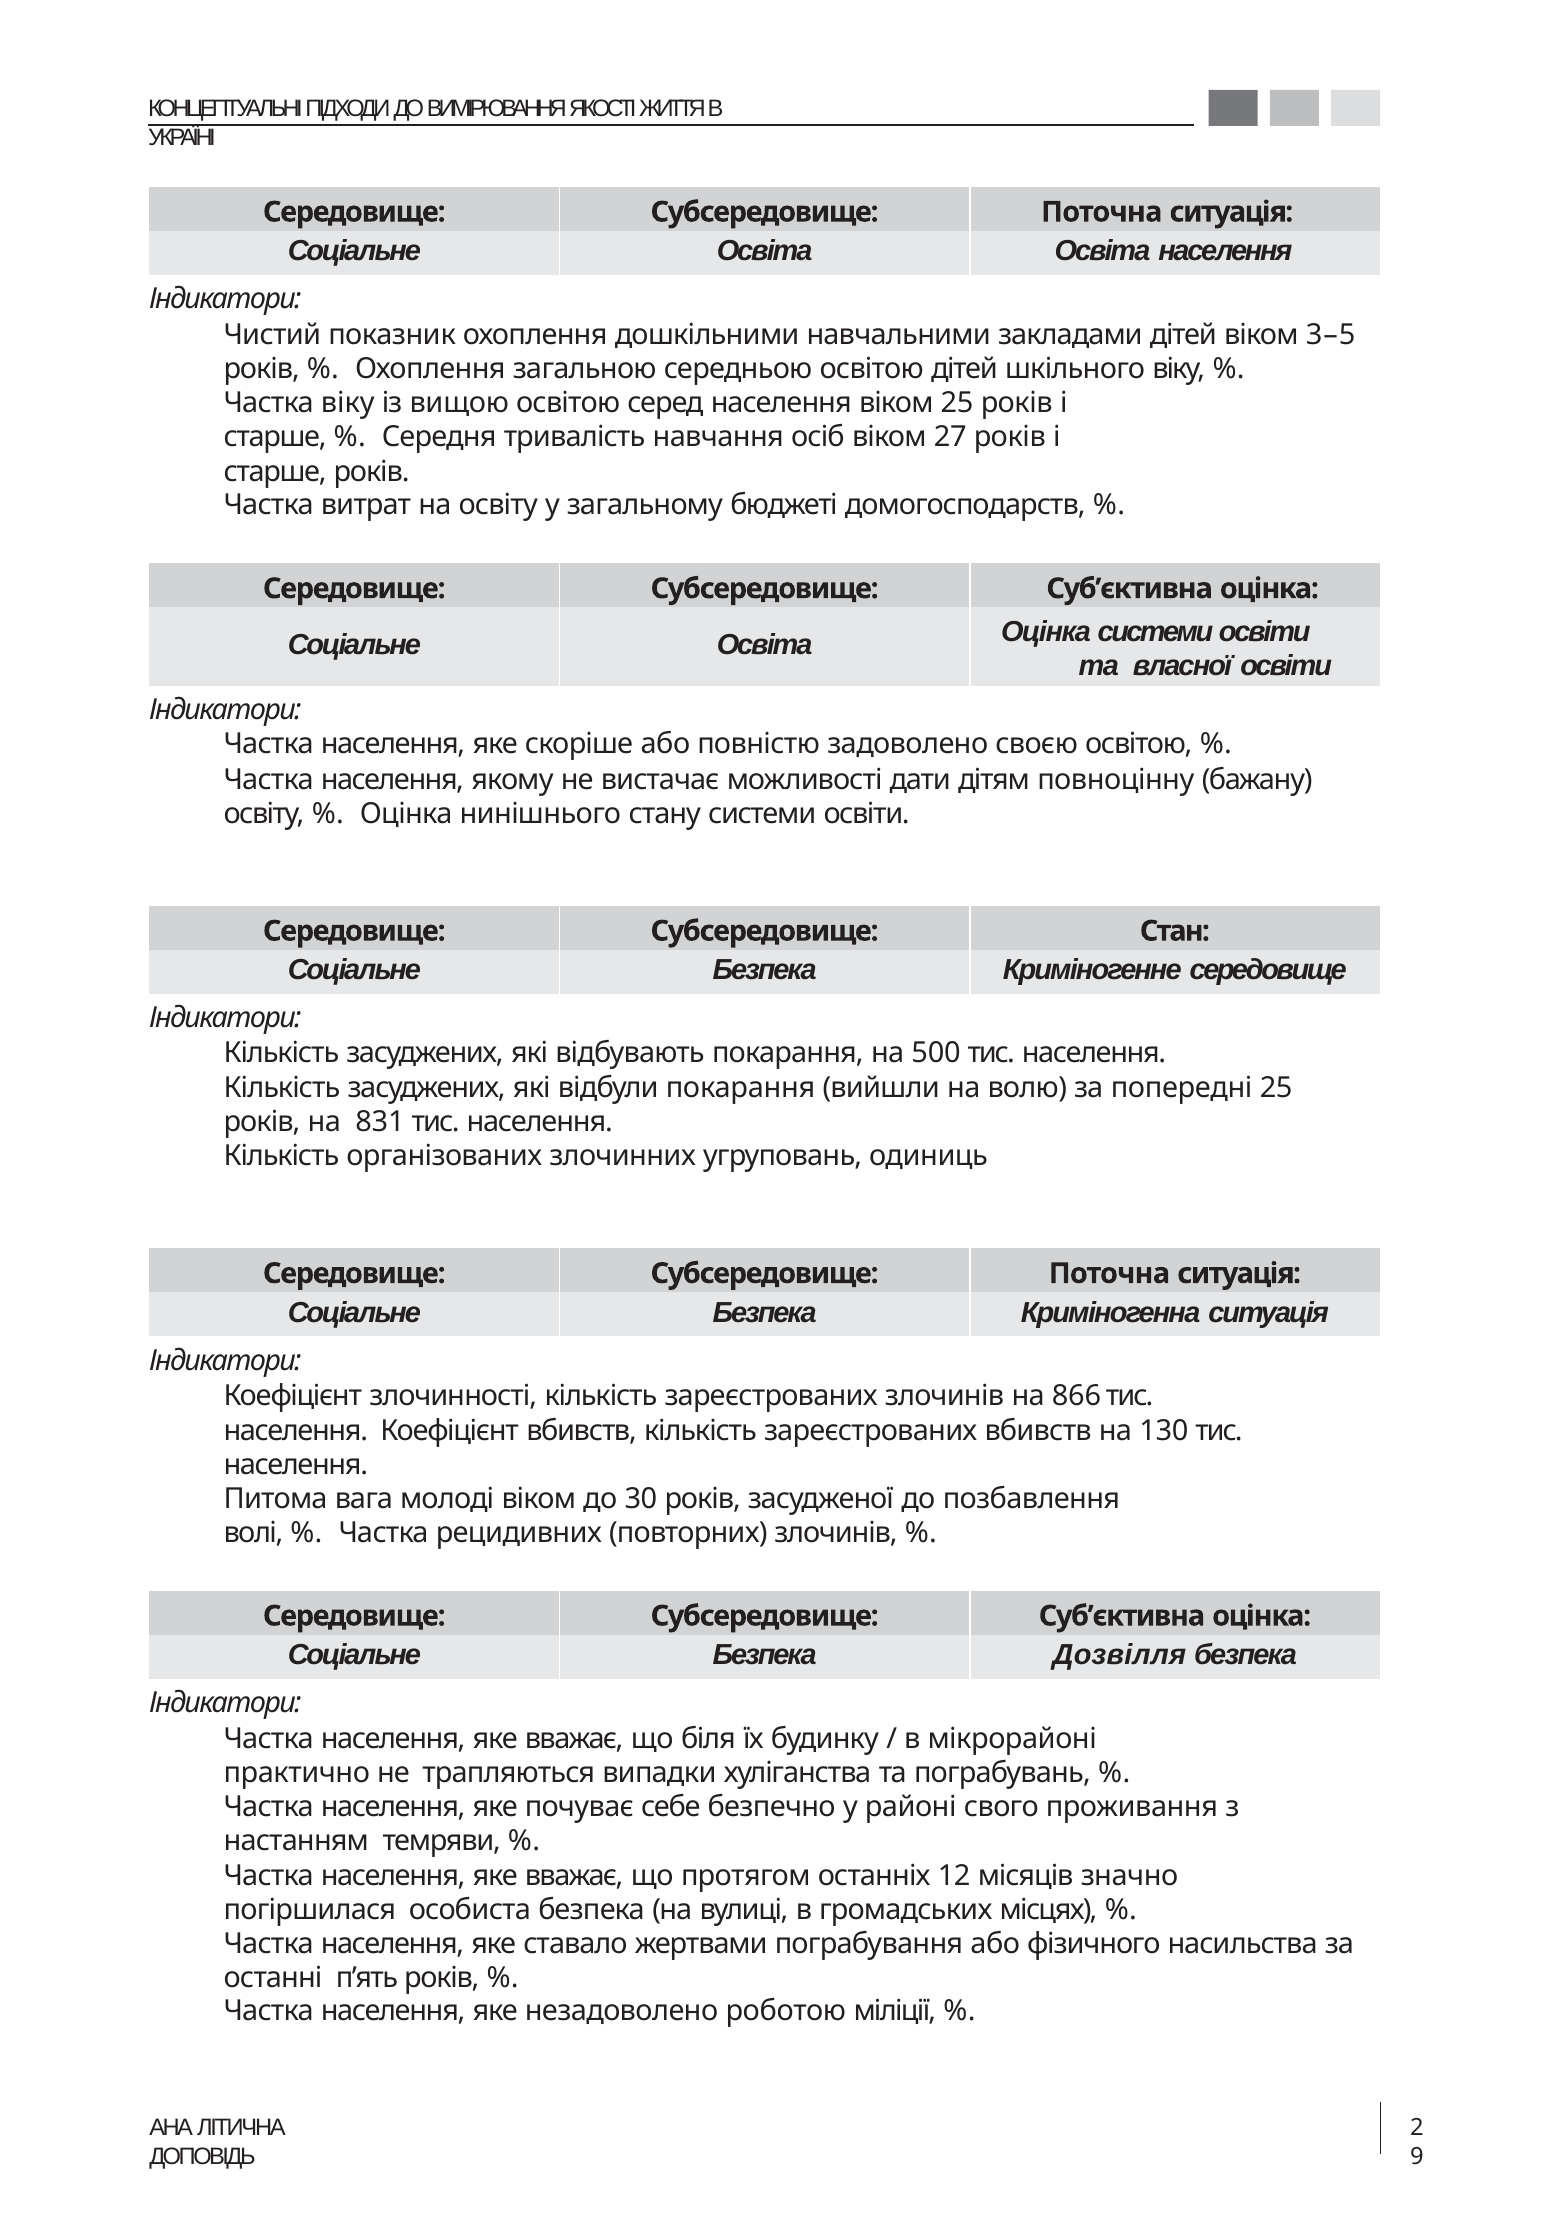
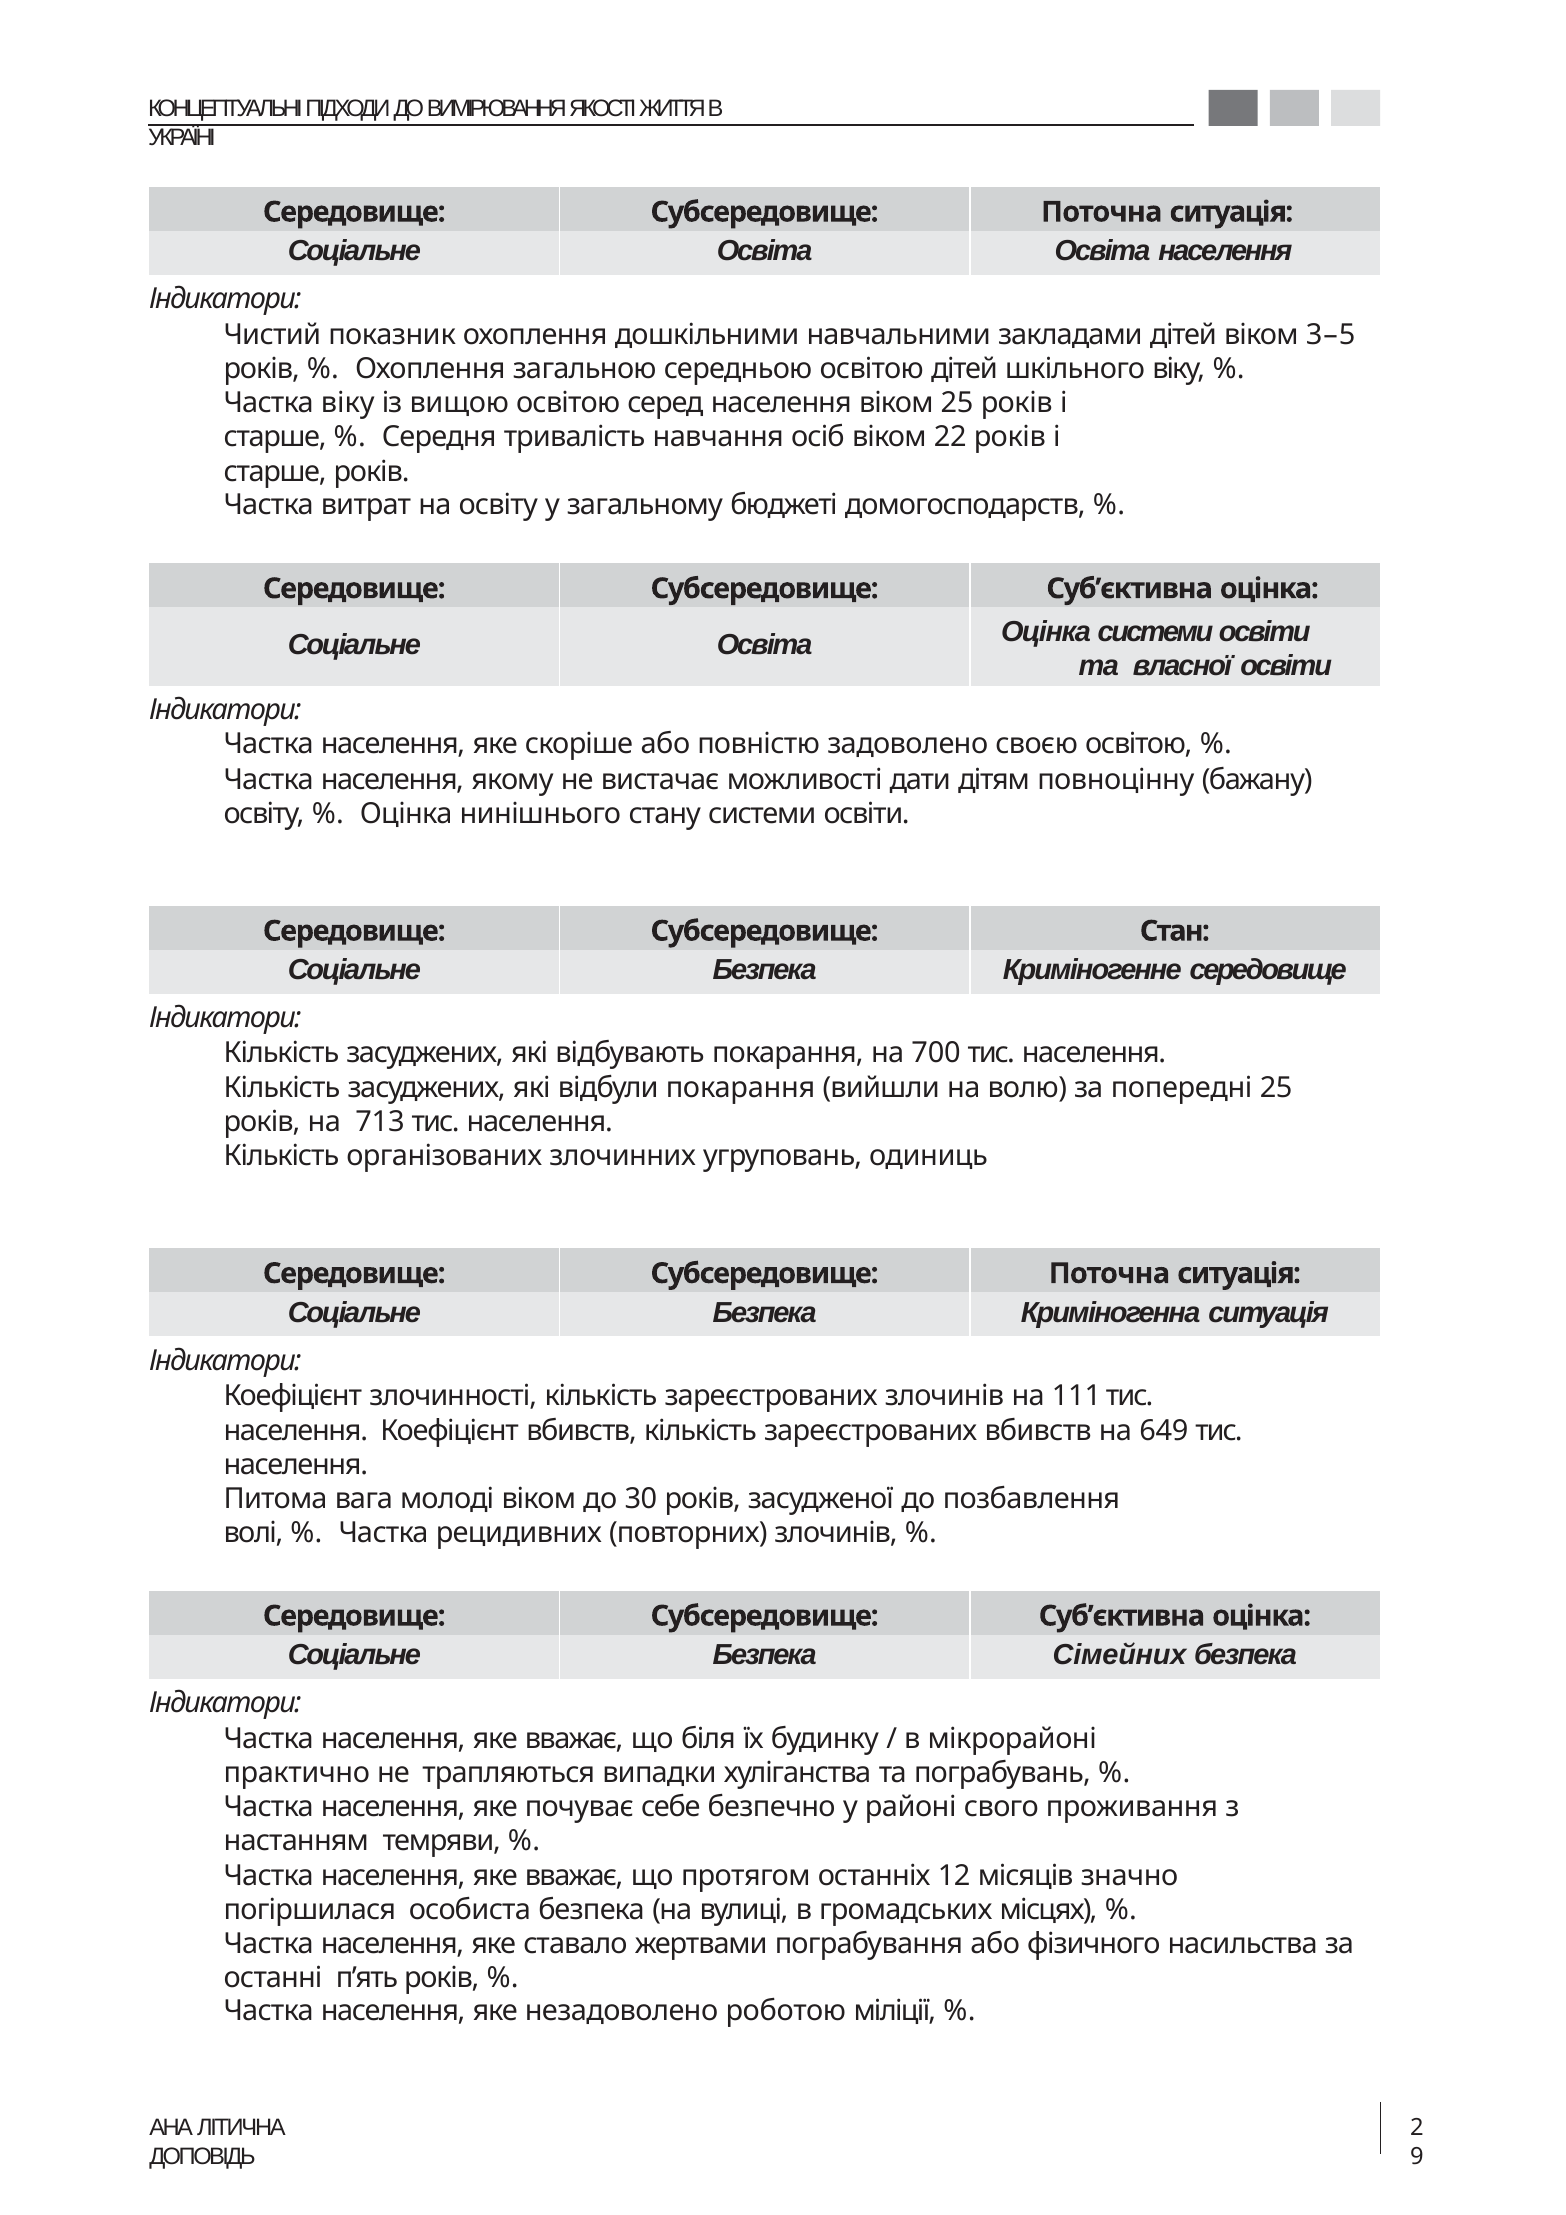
27: 27 -> 22 (950, 438)
500: 500 -> 700 (936, 1053)
831: 831 -> 713 (380, 1123)
866: 866 -> 111 (1076, 1397)
130: 130 -> 649 (1164, 1431)
Дозвілля: Дозвілля -> Сімейних (1120, 1656)
